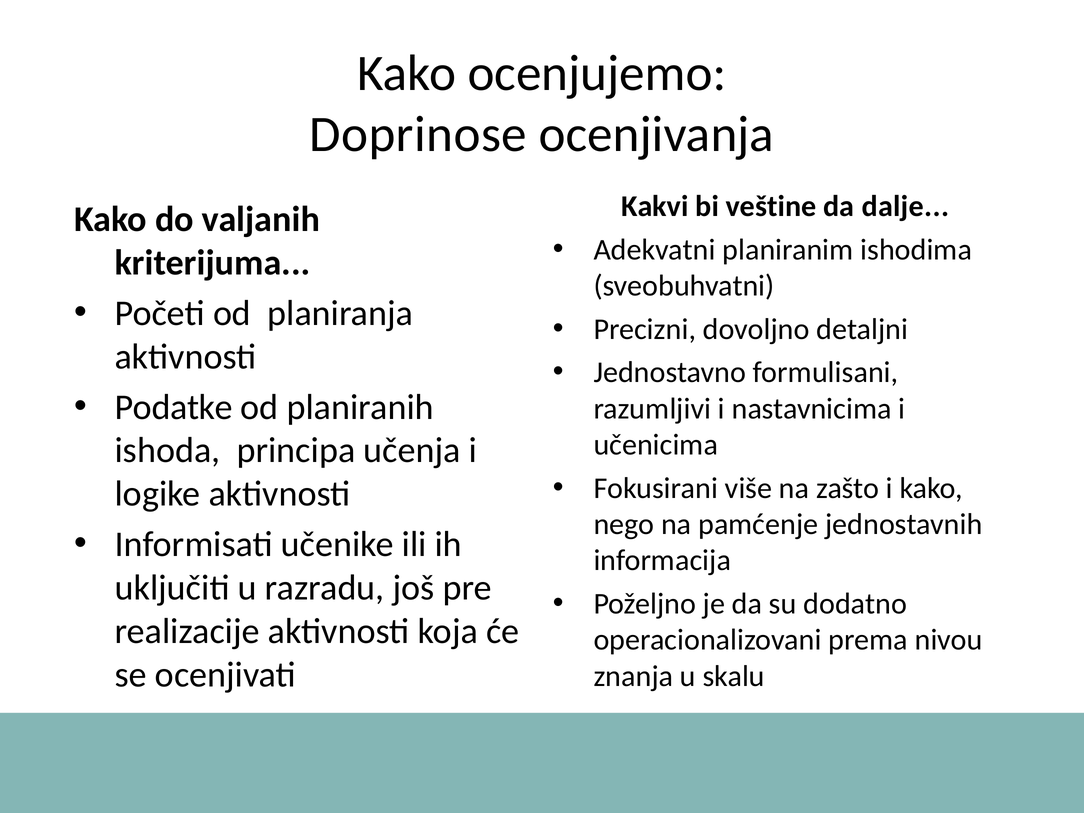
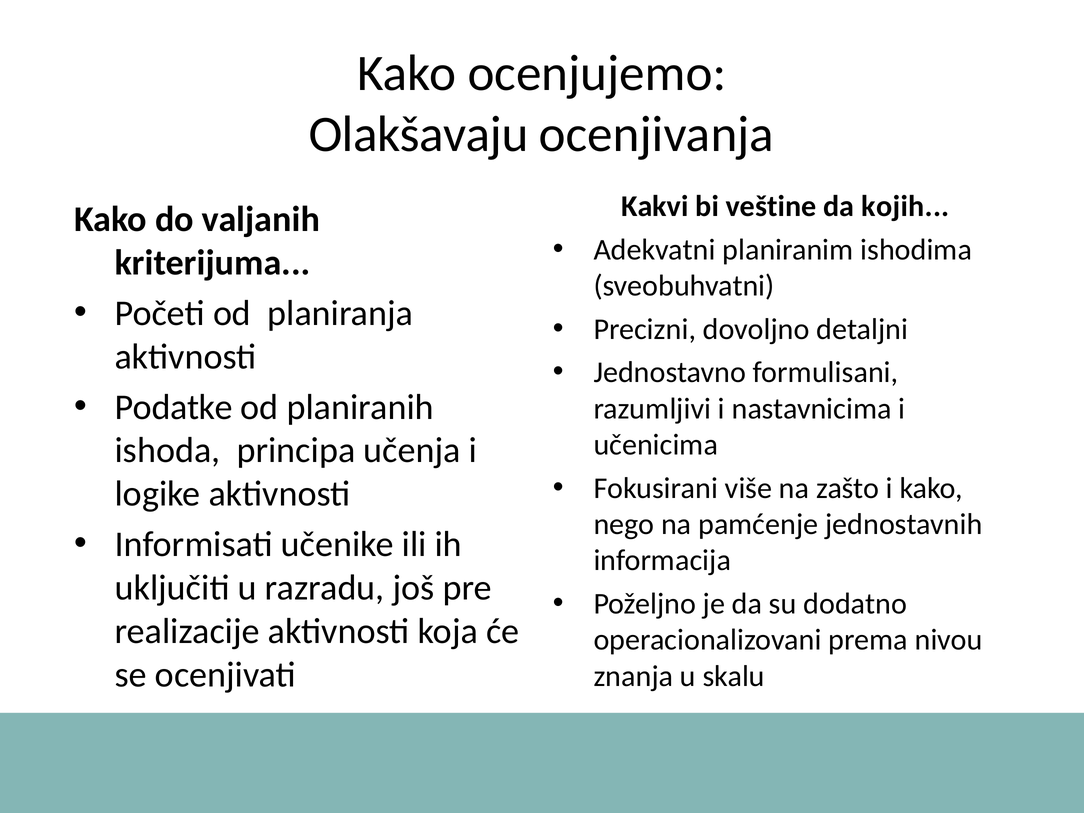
Doprinose: Doprinose -> Olakšavaju (419, 135)
dalje: dalje -> kojih (905, 206)
